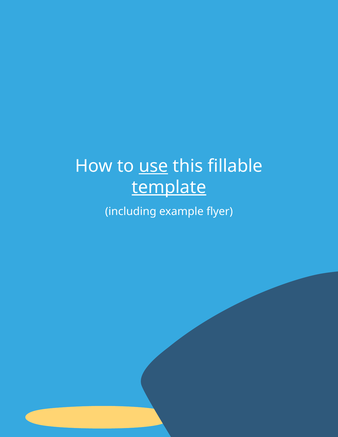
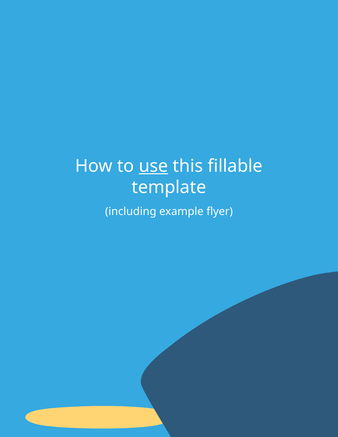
template underline: present -> none (169, 187)
